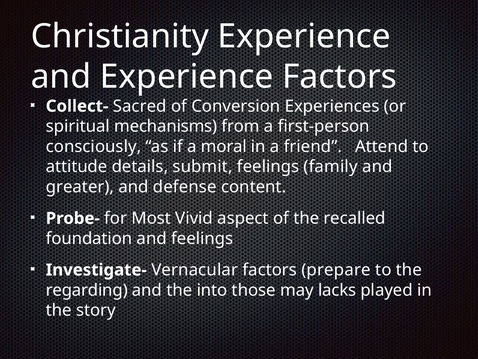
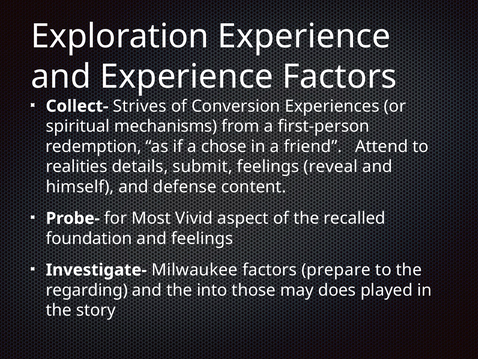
Christianity: Christianity -> Exploration (120, 36)
Sacred: Sacred -> Strives (140, 106)
consciously: consciously -> redemption (94, 146)
moral: moral -> chose (224, 146)
attitude: attitude -> realities (77, 167)
family: family -> reveal (331, 167)
greater: greater -> himself (80, 187)
Vernacular: Vernacular -> Milwaukee (195, 270)
lacks: lacks -> does (337, 290)
